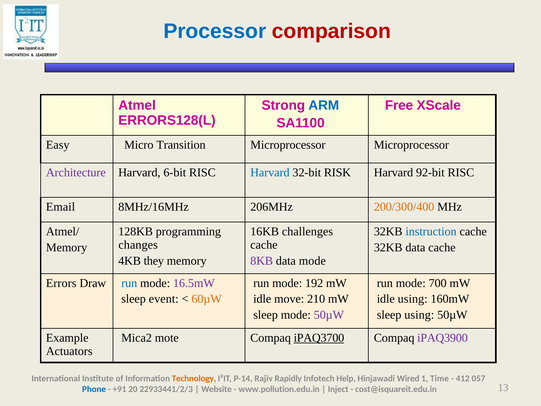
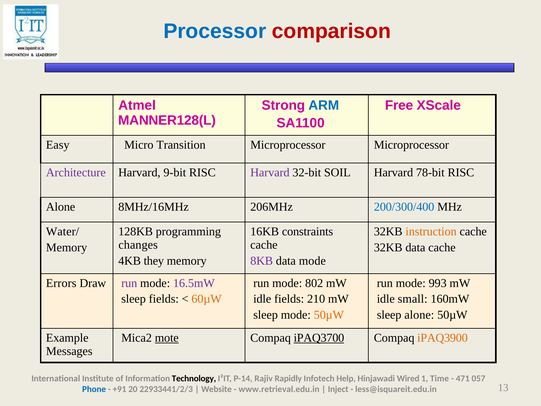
ERRORS128(L: ERRORS128(L -> MANNER128(L (167, 120)
6-bit: 6-bit -> 9-bit (175, 172)
Harvard colour: blue -> purple (270, 172)
RISK: RISK -> SOIL (337, 172)
92-bit: 92-bit -> 78-bit (430, 172)
Email: Email -> Alone (61, 207)
200/300/400 colour: orange -> blue (404, 207)
Atmel/: Atmel/ -> Water/ (63, 231)
challenges: challenges -> constraints (308, 231)
instruction colour: blue -> orange (431, 231)
run colour: blue -> purple (129, 283)
192: 192 -> 802 (314, 283)
700: 700 -> 993 (438, 283)
sleep event: event -> fields (164, 299)
idle move: move -> fields (289, 299)
idle using: using -> small (413, 299)
50µW colour: purple -> orange (329, 315)
sleep using: using -> alone (419, 315)
mote underline: none -> present (167, 338)
iPAQ3900 colour: purple -> orange (443, 338)
Actuators: Actuators -> Messages (69, 351)
Technology colour: orange -> black (194, 378)
412: 412 -> 471 (463, 378)
www.pollution.edu.in: www.pollution.edu.in -> www.retrieval.edu.in (279, 389)
cost@isquareit.edu.in: cost@isquareit.edu.in -> less@isquareit.edu.in (396, 389)
